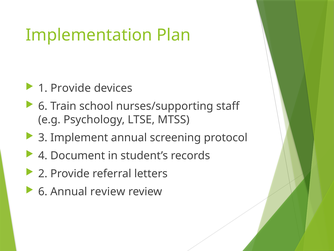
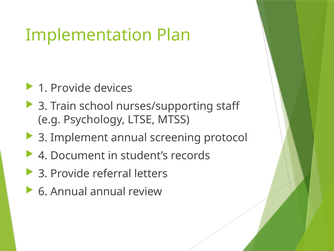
6: 6 -> 3 (43, 106)
2: 2 -> 3 (43, 173)
Annual review: review -> annual (108, 191)
